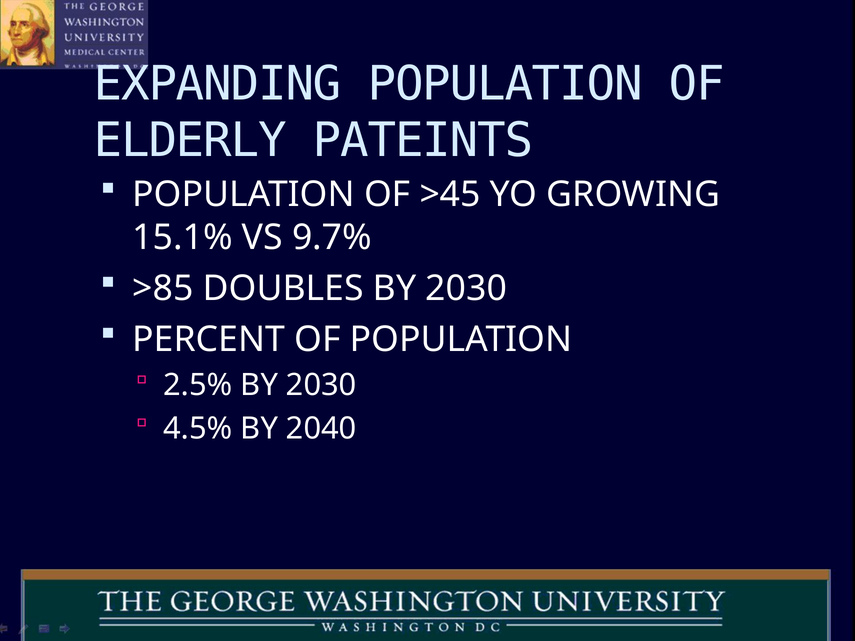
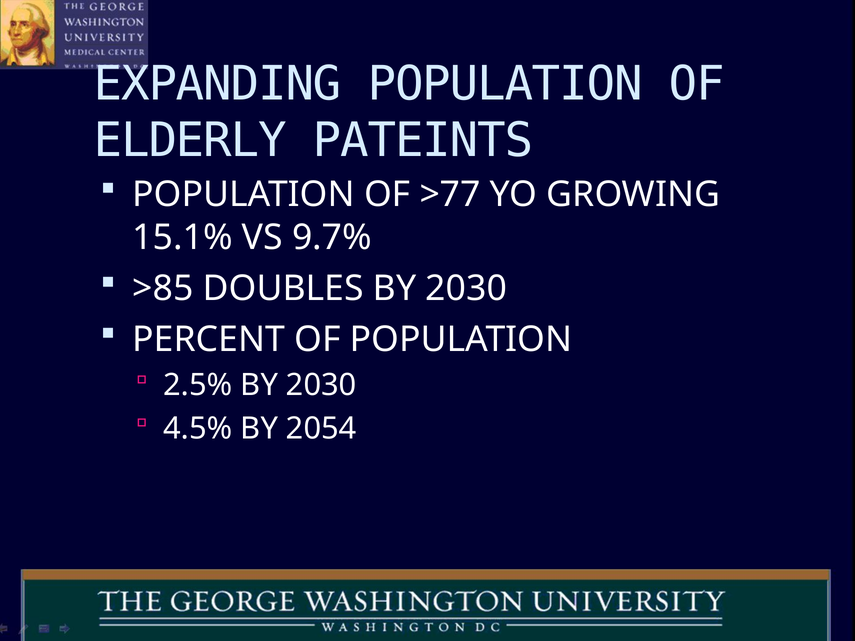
>45: >45 -> >77 (450, 195)
2040: 2040 -> 2054 (321, 429)
